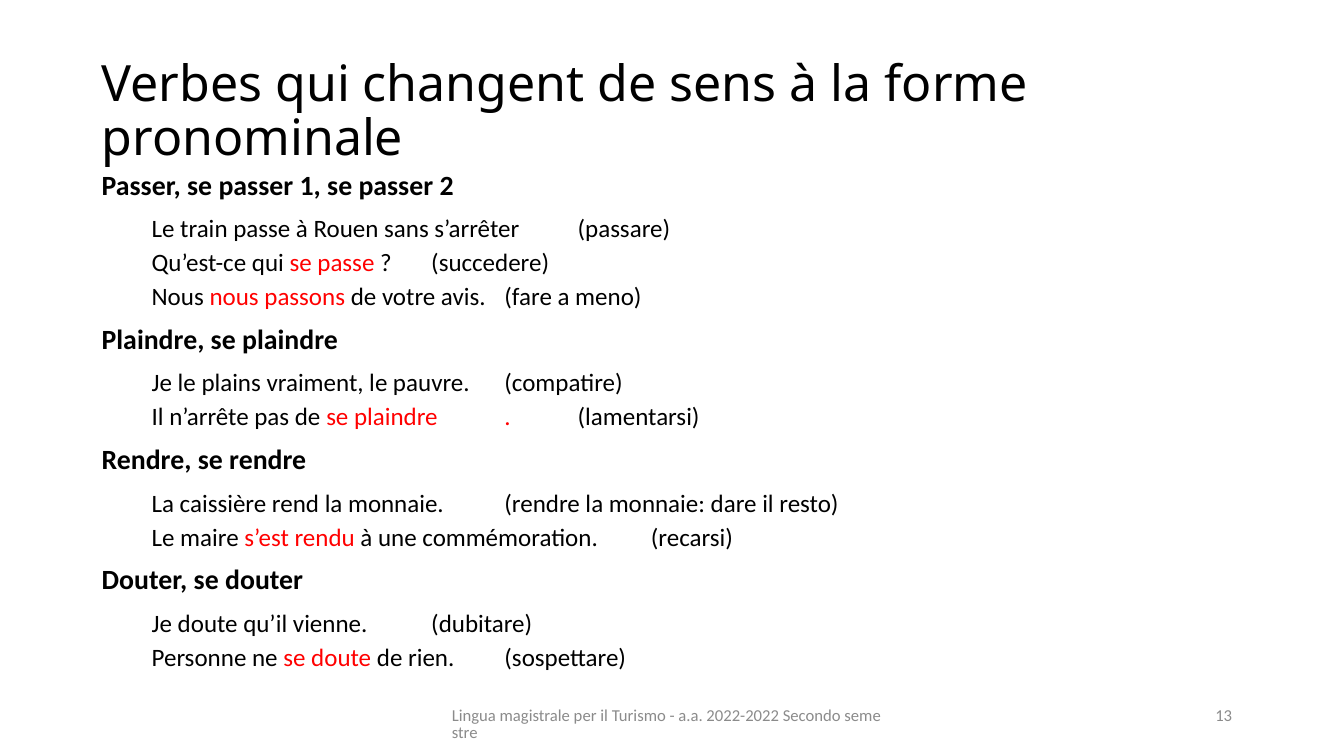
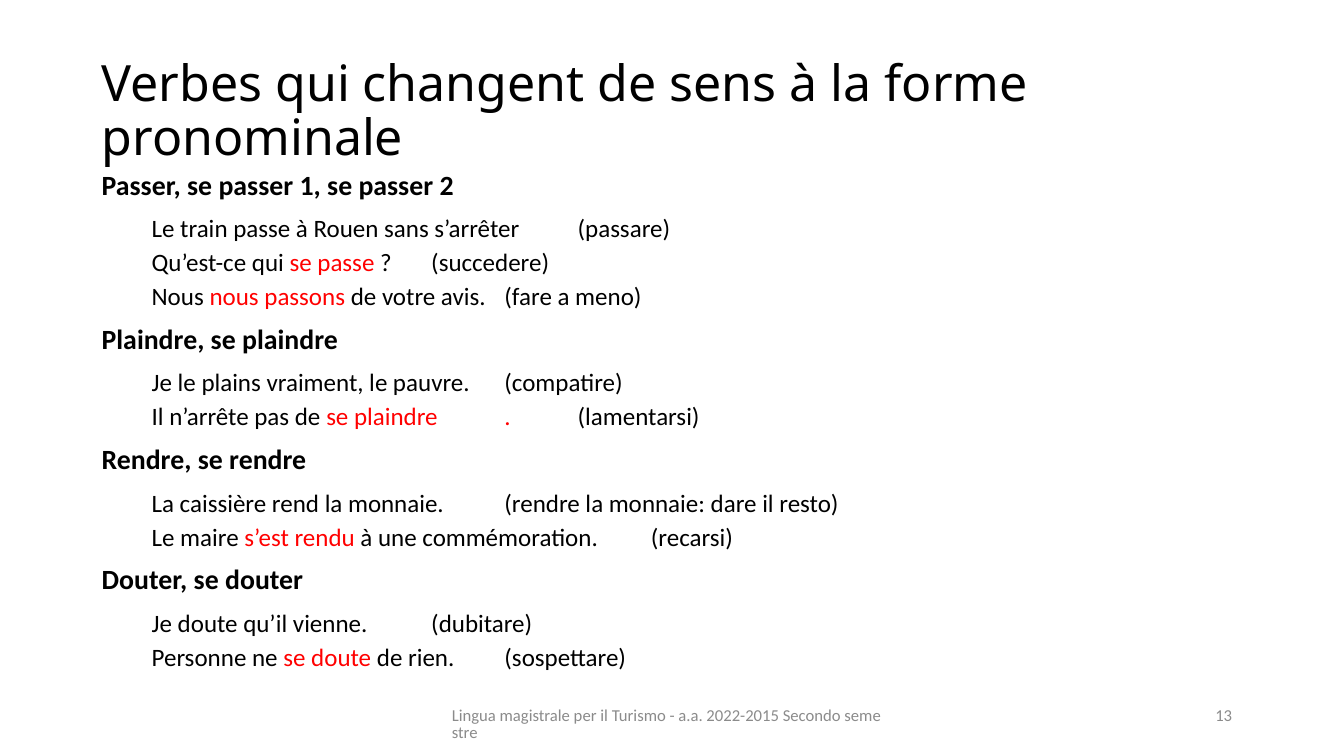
2022-2022: 2022-2022 -> 2022-2015 (743, 716)
